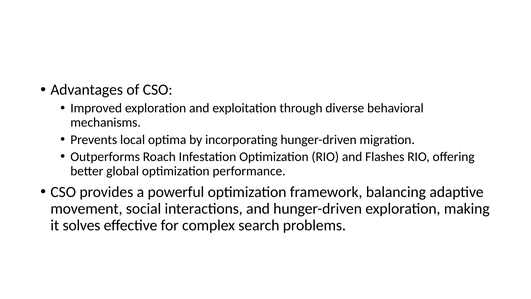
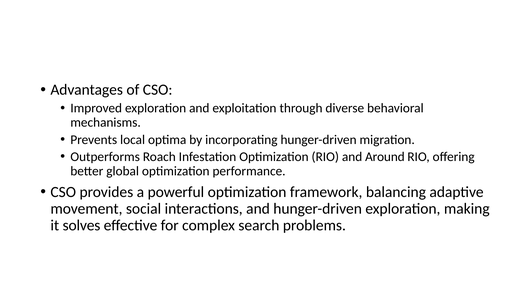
Flashes: Flashes -> Around (385, 157)
